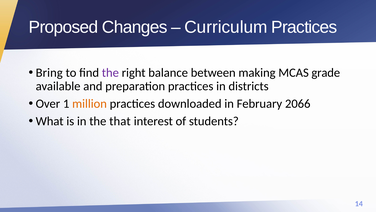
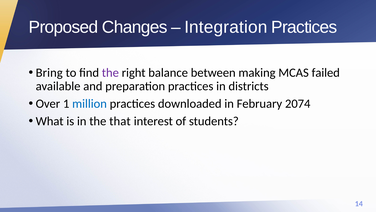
Curriculum: Curriculum -> Integration (226, 27)
grade: grade -> failed (326, 72)
million colour: orange -> blue (90, 103)
2066: 2066 -> 2074 (298, 103)
